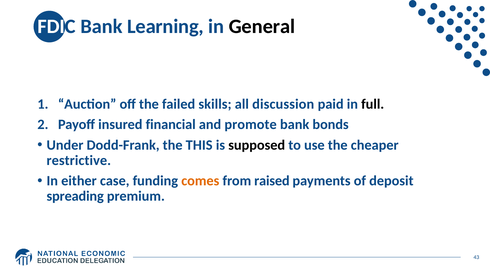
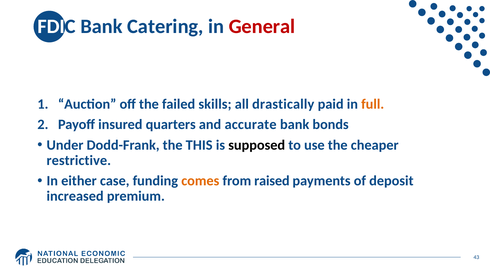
Learning: Learning -> Catering (165, 26)
General colour: black -> red (262, 26)
discussion: discussion -> drastically (283, 104)
full colour: black -> orange (373, 104)
financial: financial -> quarters (171, 125)
promote: promote -> accurate (251, 125)
spreading: spreading -> increased (75, 197)
